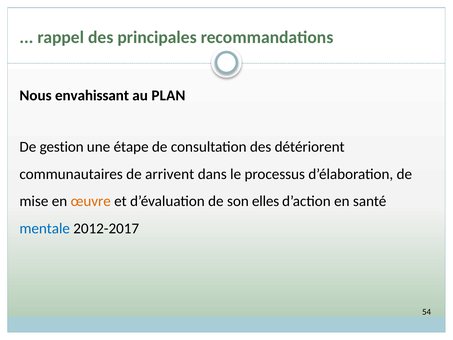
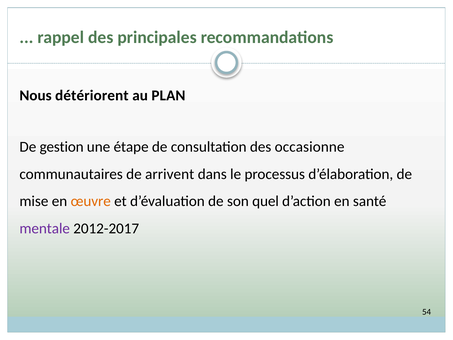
envahissant: envahissant -> détériorent (92, 95)
détériorent: détériorent -> occasionne (310, 147)
elles: elles -> quel (266, 201)
mentale colour: blue -> purple (45, 228)
